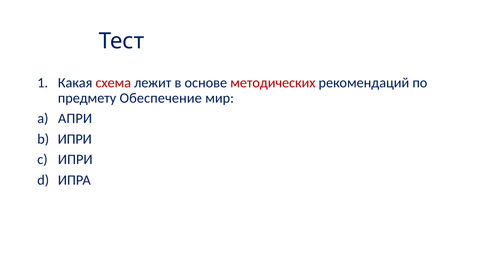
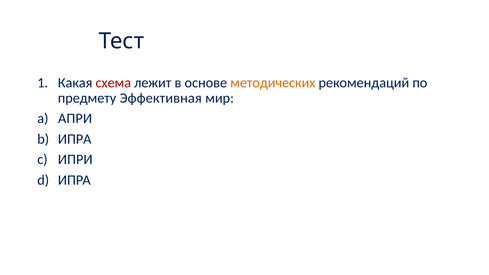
методических colour: red -> orange (273, 83)
Обеспечение: Обеспечение -> Эффективная (161, 98)
ИПРИ: ИПРИ -> ИПРА (75, 139)
